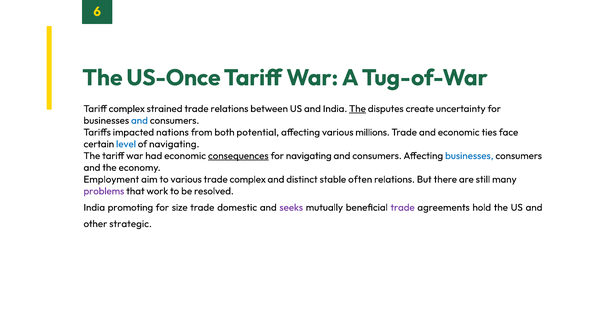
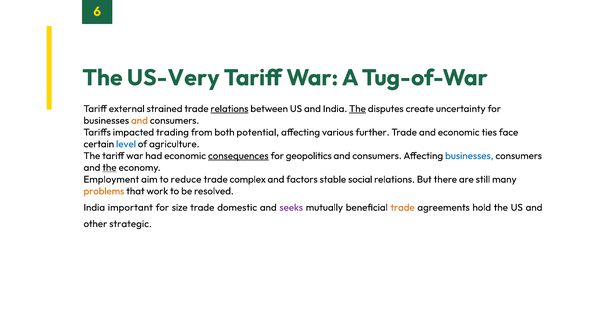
US-Once: US-Once -> US-Very (173, 78)
Tariff complex: complex -> external (127, 109)
relations underline: none -> present (229, 109)
and colour: blue -> orange (139, 121)
nations: nations -> trading (172, 132)
millions: millions -> further (373, 132)
of navigating: navigating -> agriculture (174, 144)
for navigating: navigating -> geopolitics (309, 156)
the underline: none -> present (109, 168)
to various: various -> reduce (186, 180)
distinct: distinct -> factors (302, 180)
often: often -> social (360, 180)
problems colour: purple -> orange (104, 191)
promoting: promoting -> important (130, 208)
trade colour: purple -> orange (403, 208)
